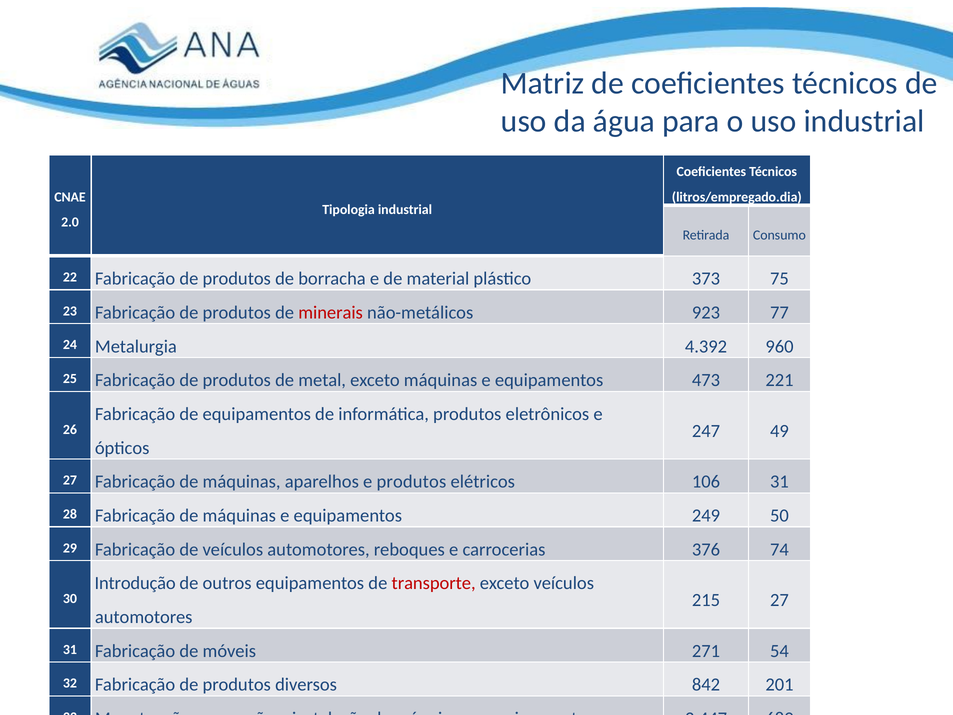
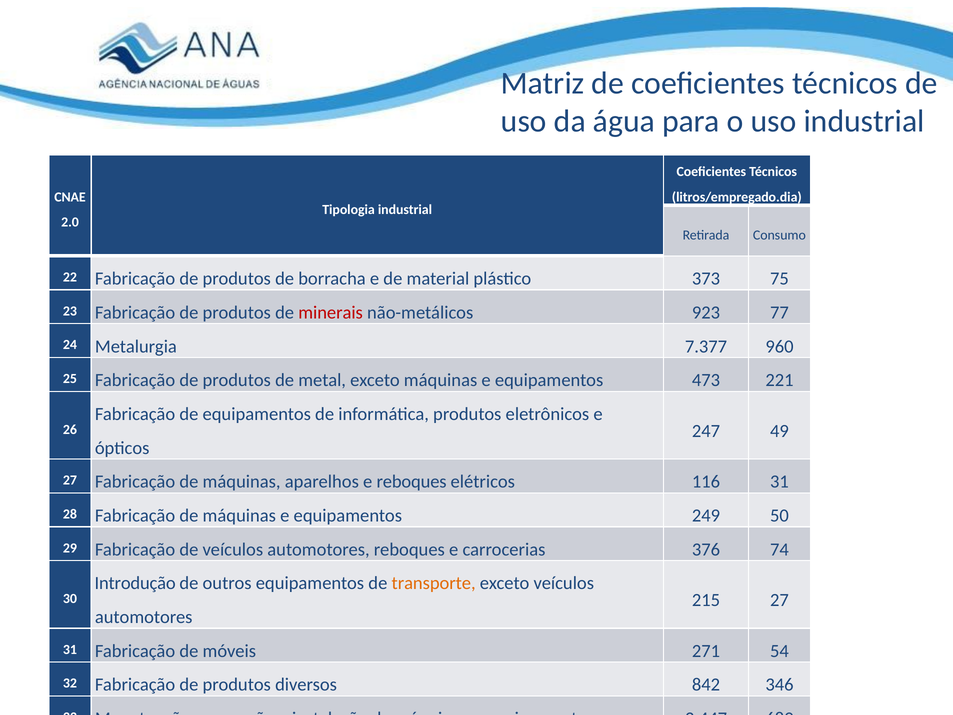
4.392: 4.392 -> 7.377 (706, 346)
e produtos: produtos -> reboques (412, 482)
106: 106 -> 116 (706, 482)
transporte colour: red -> orange (434, 583)
201: 201 -> 346 (779, 685)
